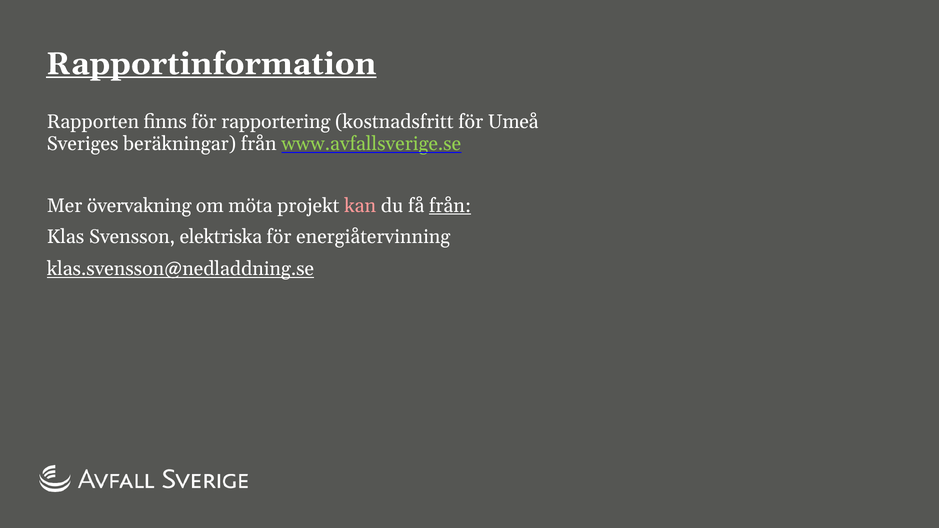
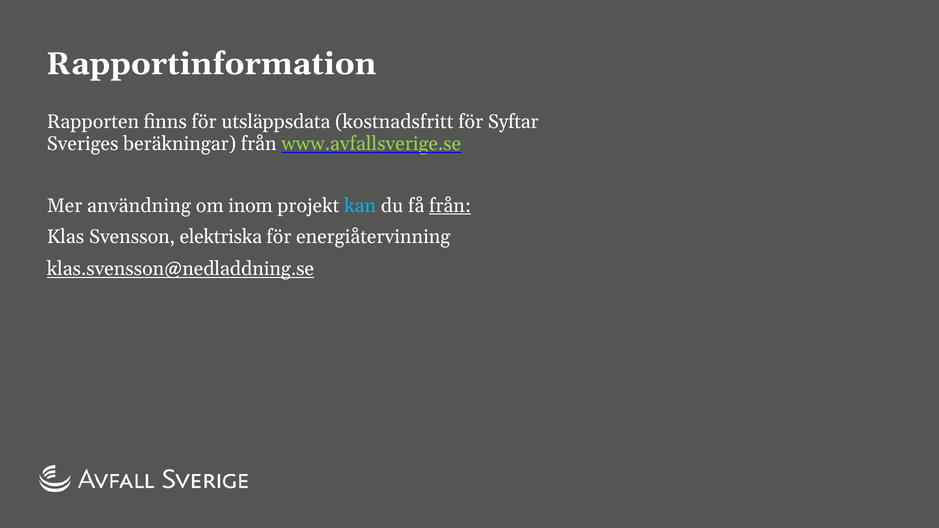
Rapportinformation underline: present -> none (211, 64)
rapportering: rapportering -> utsläppsdata (276, 122)
Umeå: Umeå -> Syftar (513, 122)
övervakning: övervakning -> användning (139, 206)
möta: möta -> inom (250, 206)
kan colour: pink -> light blue (360, 206)
